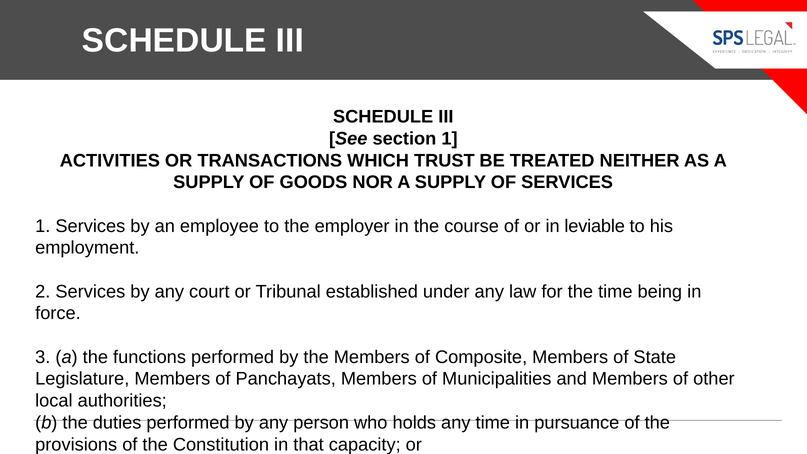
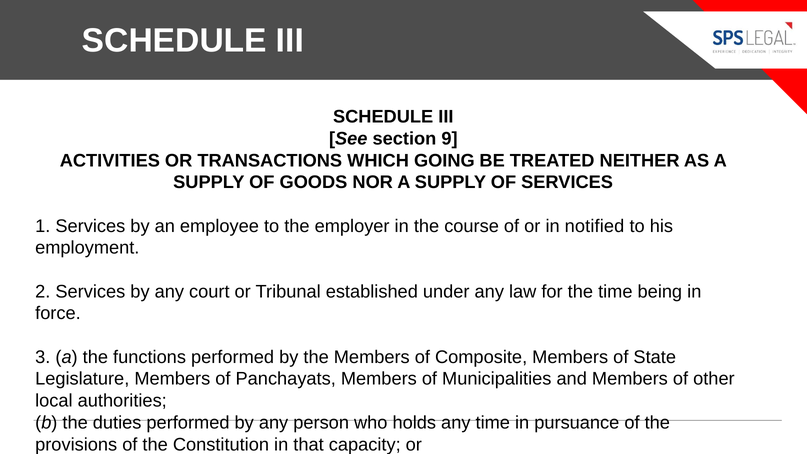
section 1: 1 -> 9 (449, 139)
TRUST: TRUST -> GOING (444, 160)
leviable: leviable -> notified (595, 226)
